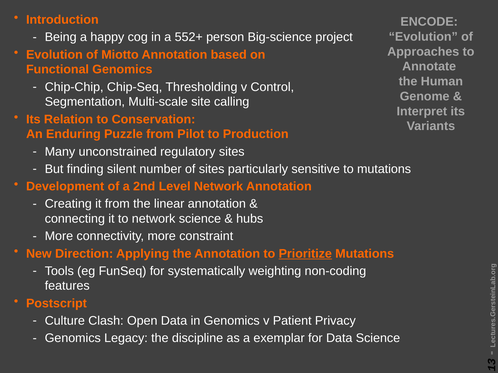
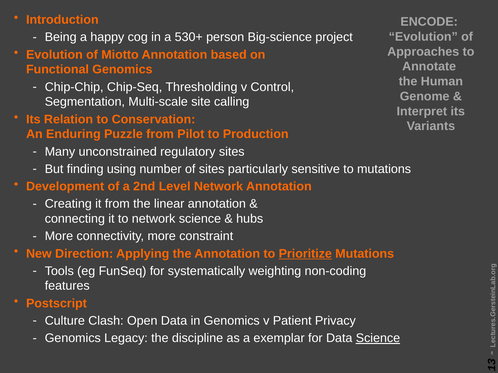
552+: 552+ -> 530+ (189, 37)
silent: silent -> using (122, 169)
Science underline: none -> present (378, 339)
